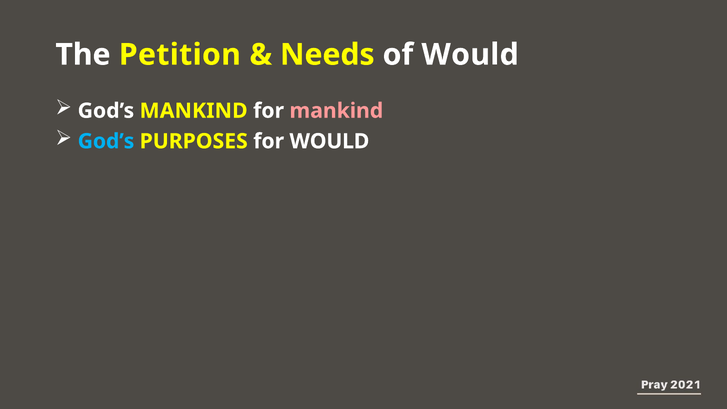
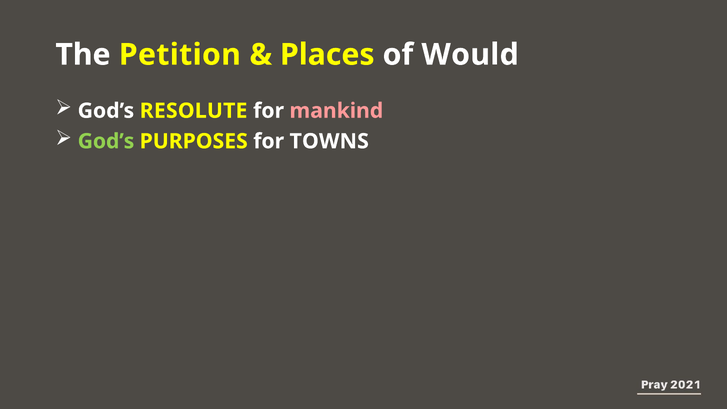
Needs: Needs -> Places (327, 55)
God’s MANKIND: MANKIND -> RESOLUTE (194, 111)
God’s colour: light blue -> light green (106, 141)
for WOULD: WOULD -> TOWNS (329, 141)
